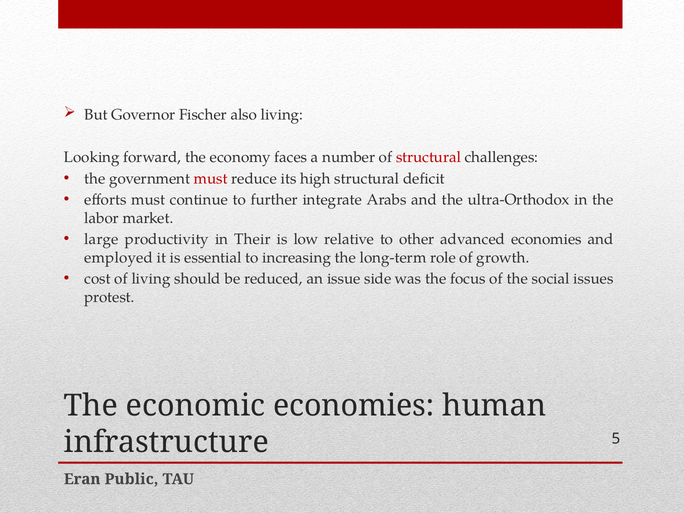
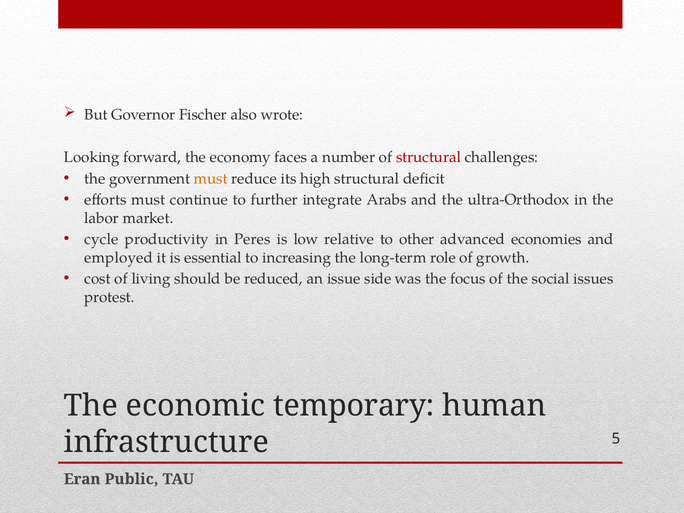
also living: living -> wrote (282, 115)
must colour: red -> orange (211, 179)
large: large -> cycle (102, 239)
Their: Their -> Peres (252, 239)
economic economies: economies -> temporary (354, 406)
